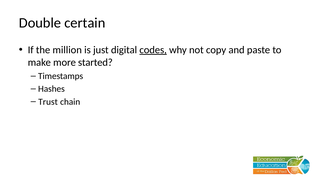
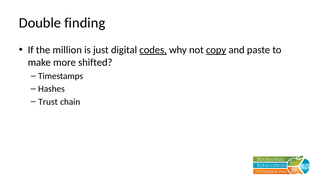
certain: certain -> finding (85, 23)
copy underline: none -> present (216, 50)
started: started -> shifted (95, 63)
